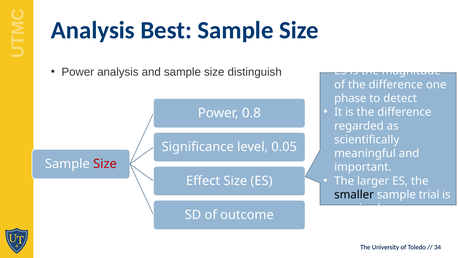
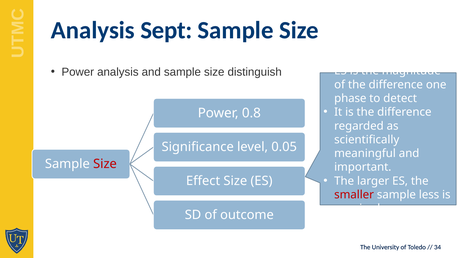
Best: Best -> Sept (166, 30)
smaller colour: black -> red (354, 194)
trial: trial -> less (429, 194)
